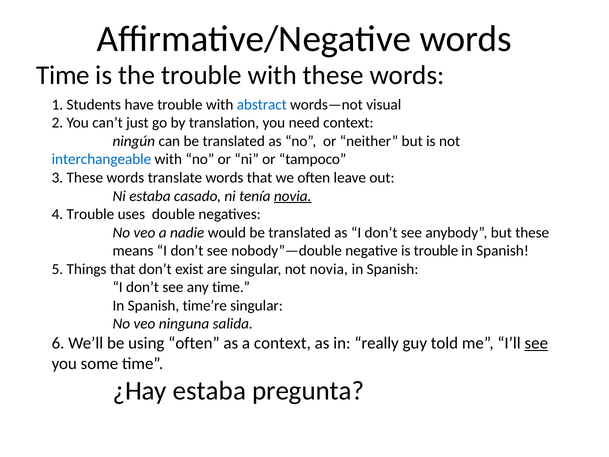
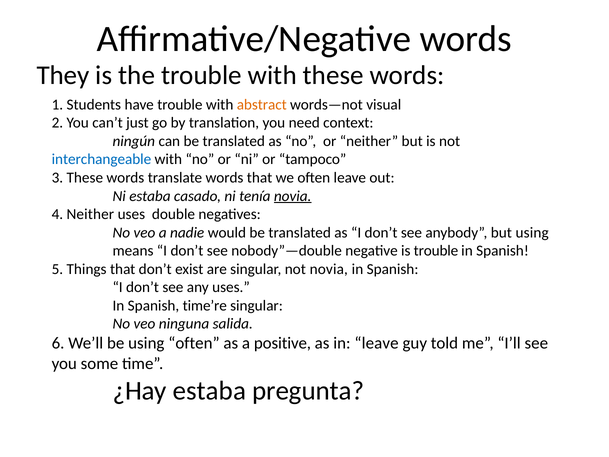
Time: Time -> They (63, 75)
abstract colour: blue -> orange (262, 105)
4 Trouble: Trouble -> Neither (90, 214)
but these: these -> using (532, 232)
any time: time -> uses (231, 287)
a context: context -> positive (283, 343)
in really: really -> leave (377, 343)
see underline: present -> none (536, 343)
